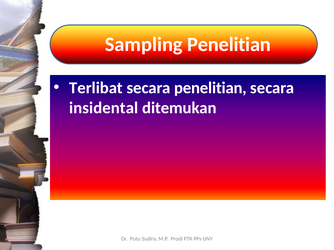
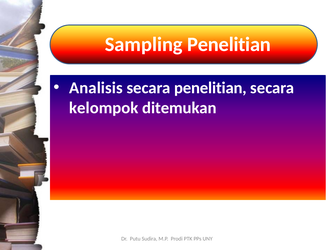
Terlibat: Terlibat -> Analisis (96, 88)
insidental: insidental -> kelompok (104, 108)
